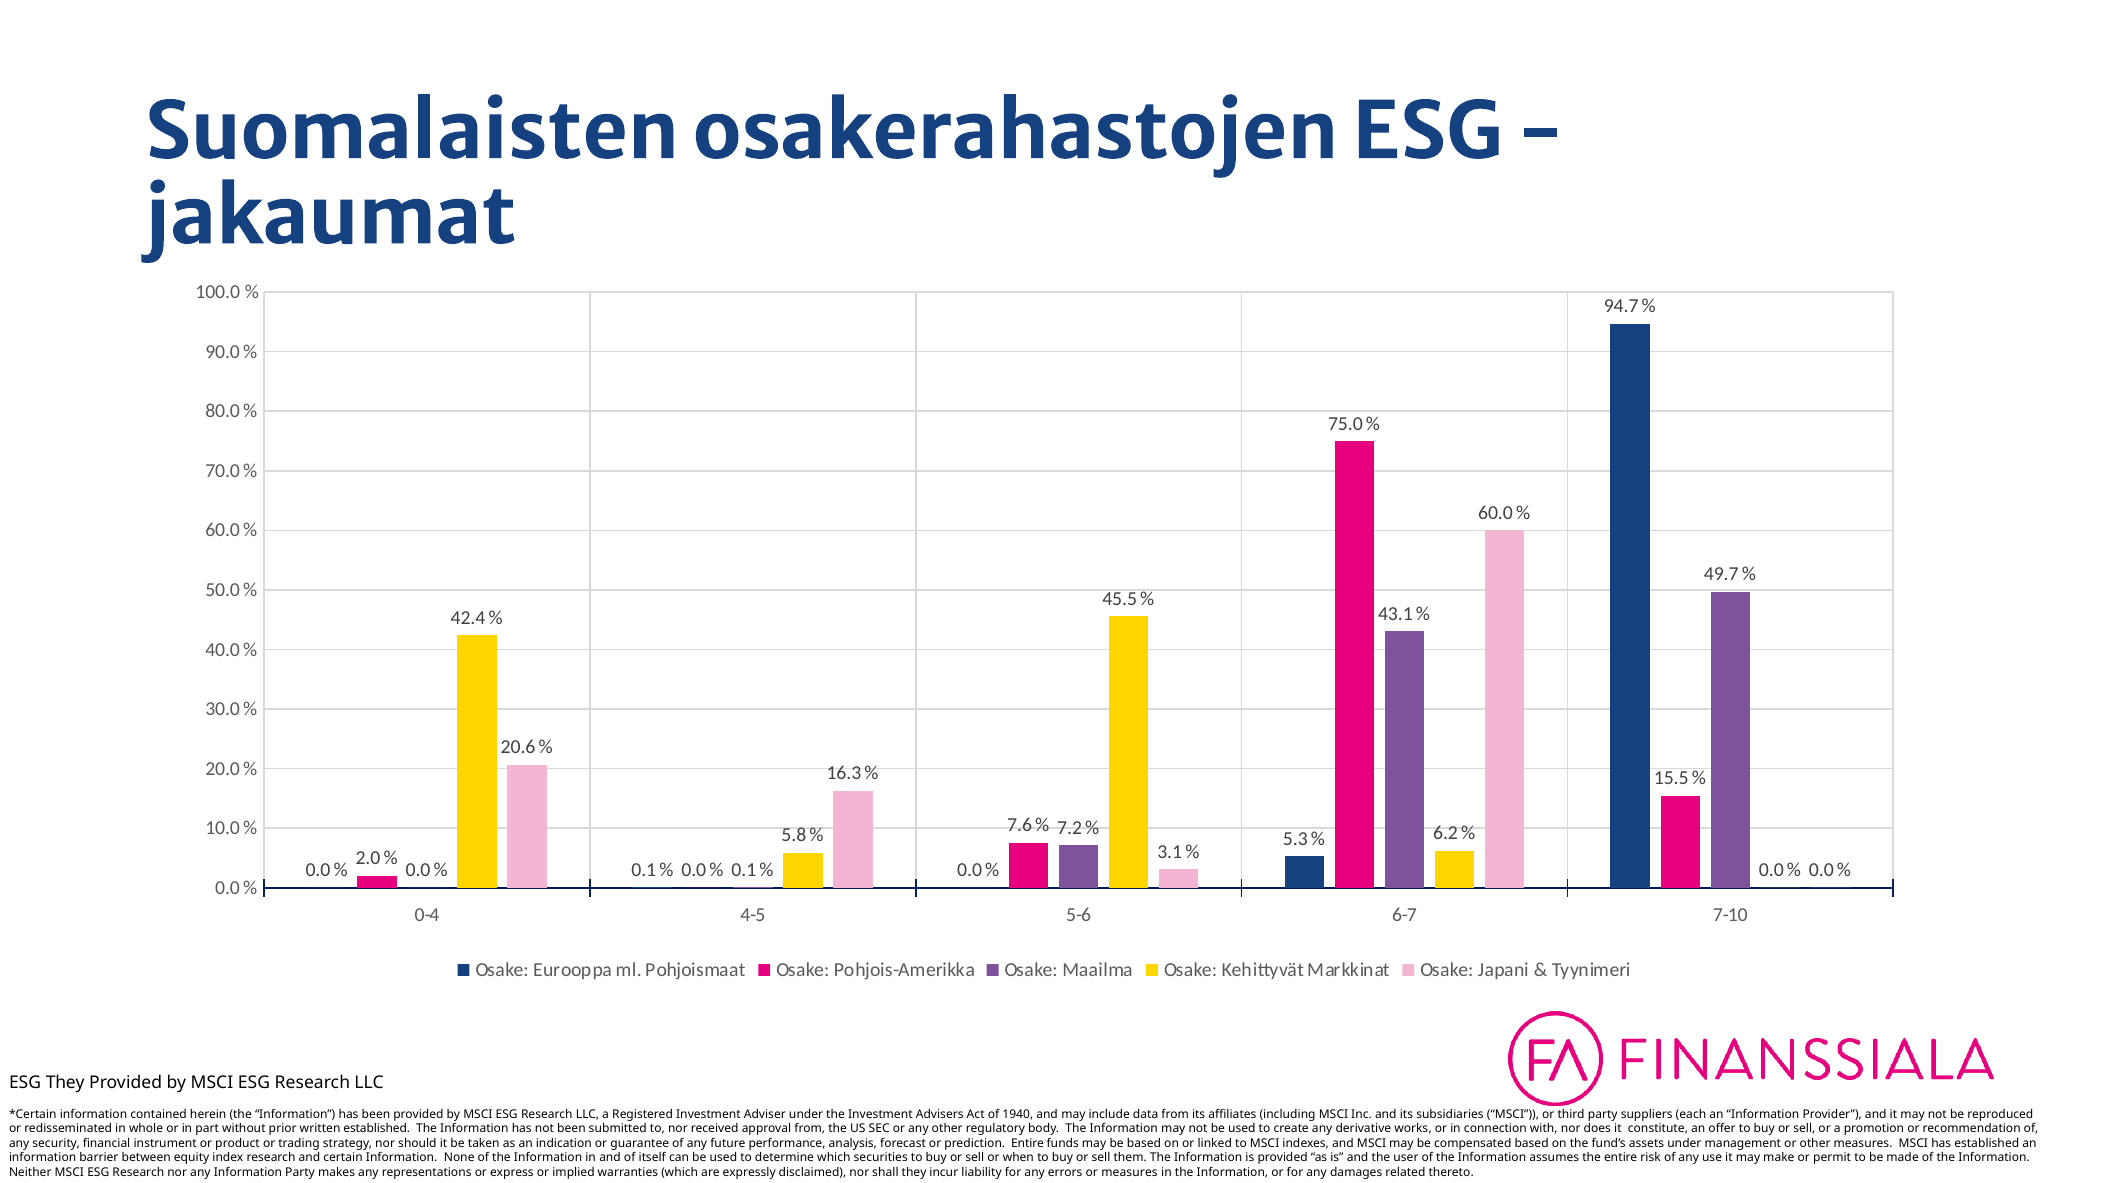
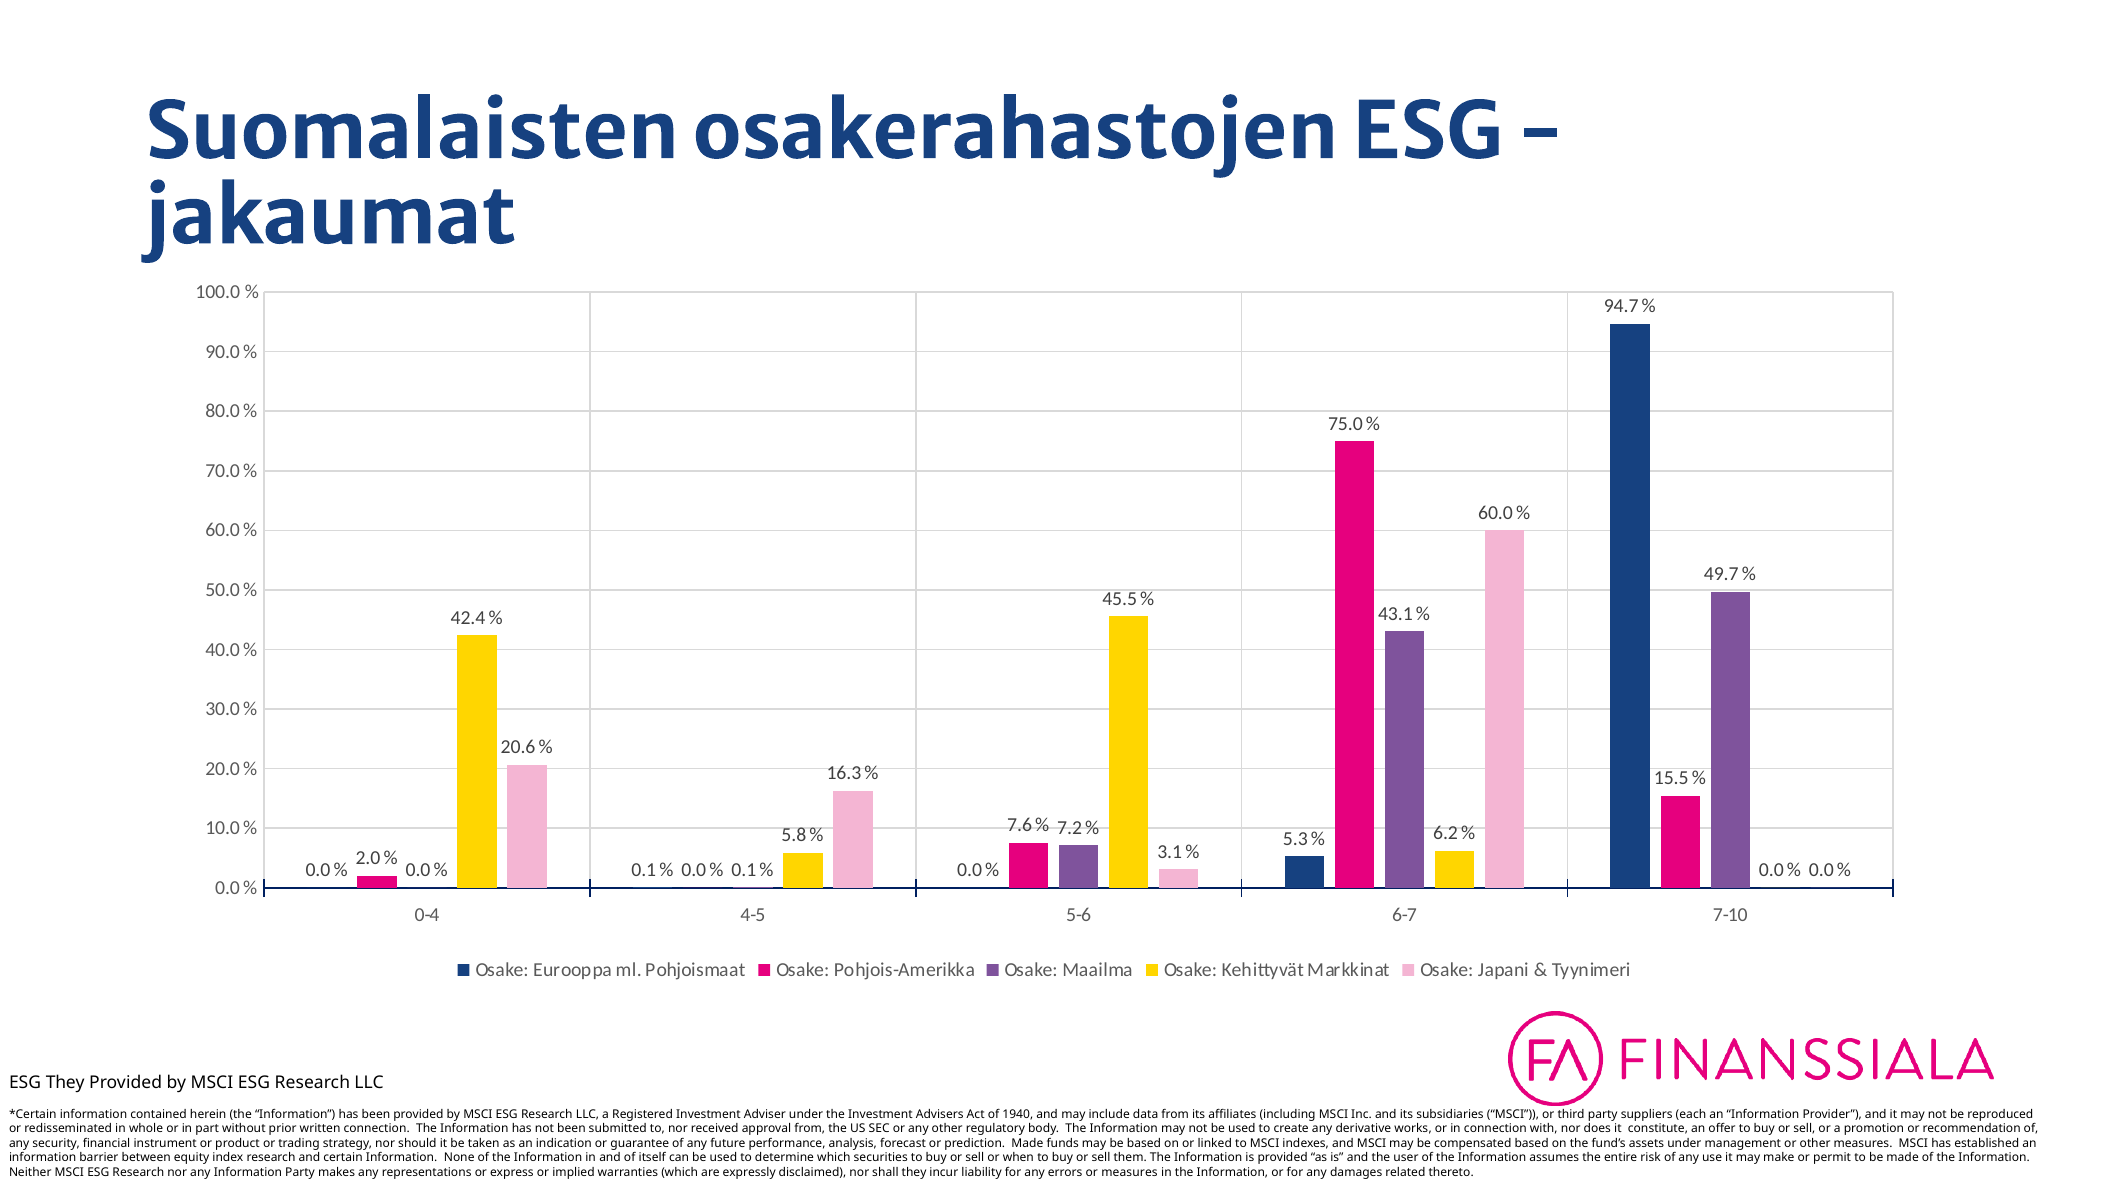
written established: established -> connection (377, 1129)
prediction Entire: Entire -> Made (1027, 1144)
